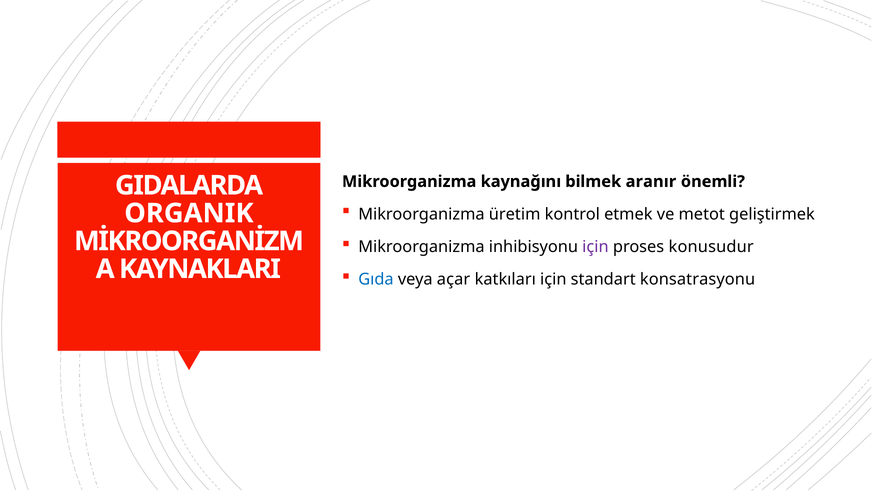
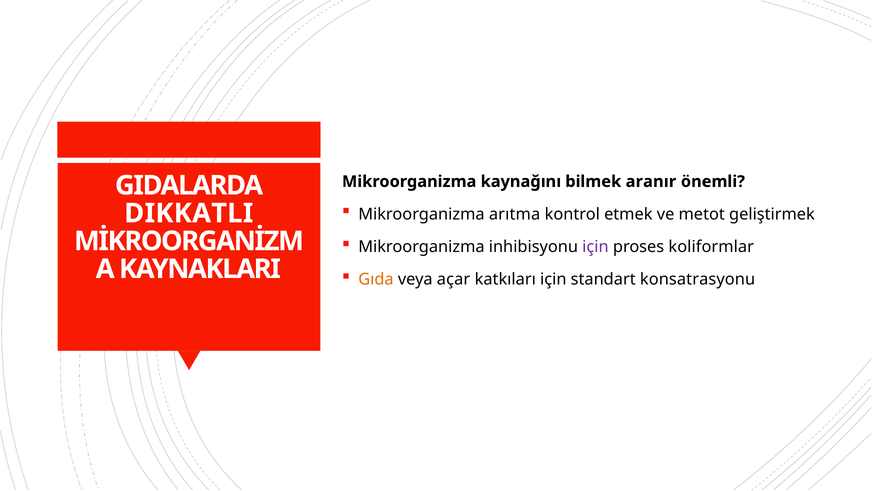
üretim: üretim -> arıtma (515, 214)
ORGANIK: ORGANIK -> DIKKATLI (189, 213)
konusudur: konusudur -> koliformlar (711, 247)
Gıda colour: blue -> orange (376, 280)
